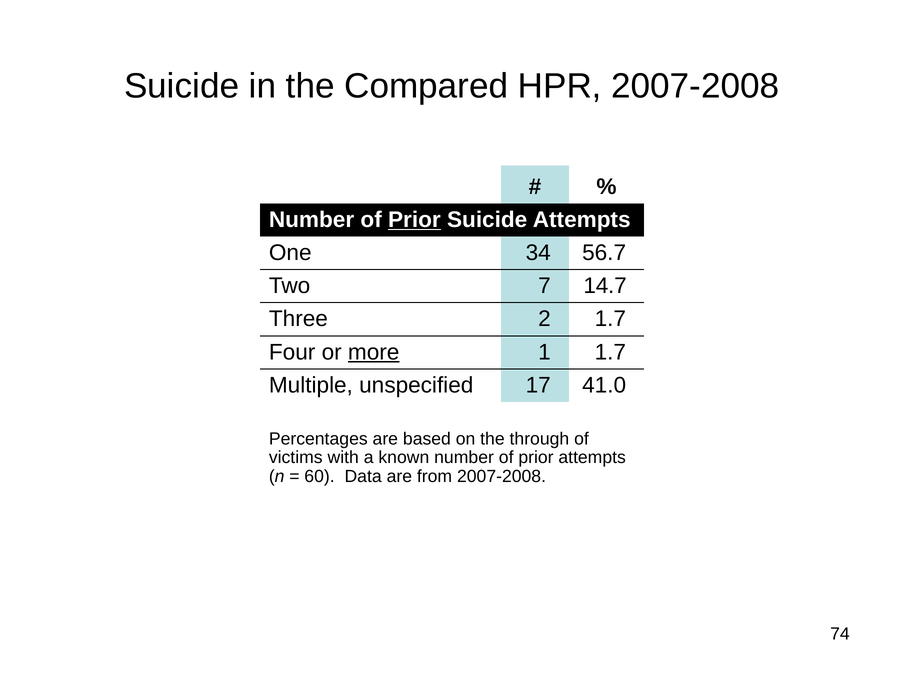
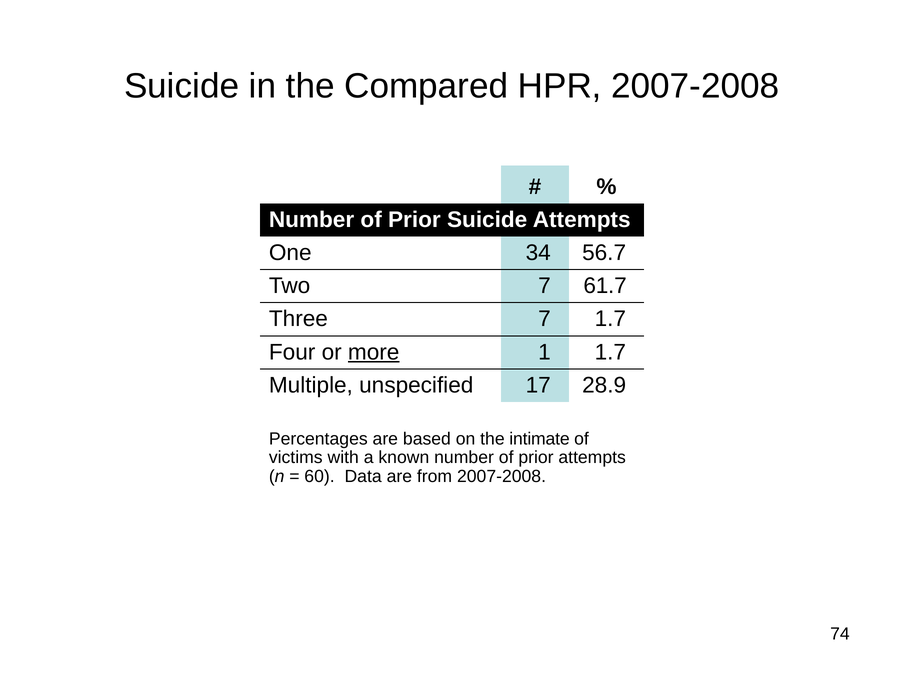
Prior underline: present -> none (414, 220)
14.7: 14.7 -> 61.7 (605, 286)
Three 2: 2 -> 7 (545, 319)
41.0: 41.0 -> 28.9 (604, 385)
through: through -> intimate (540, 439)
